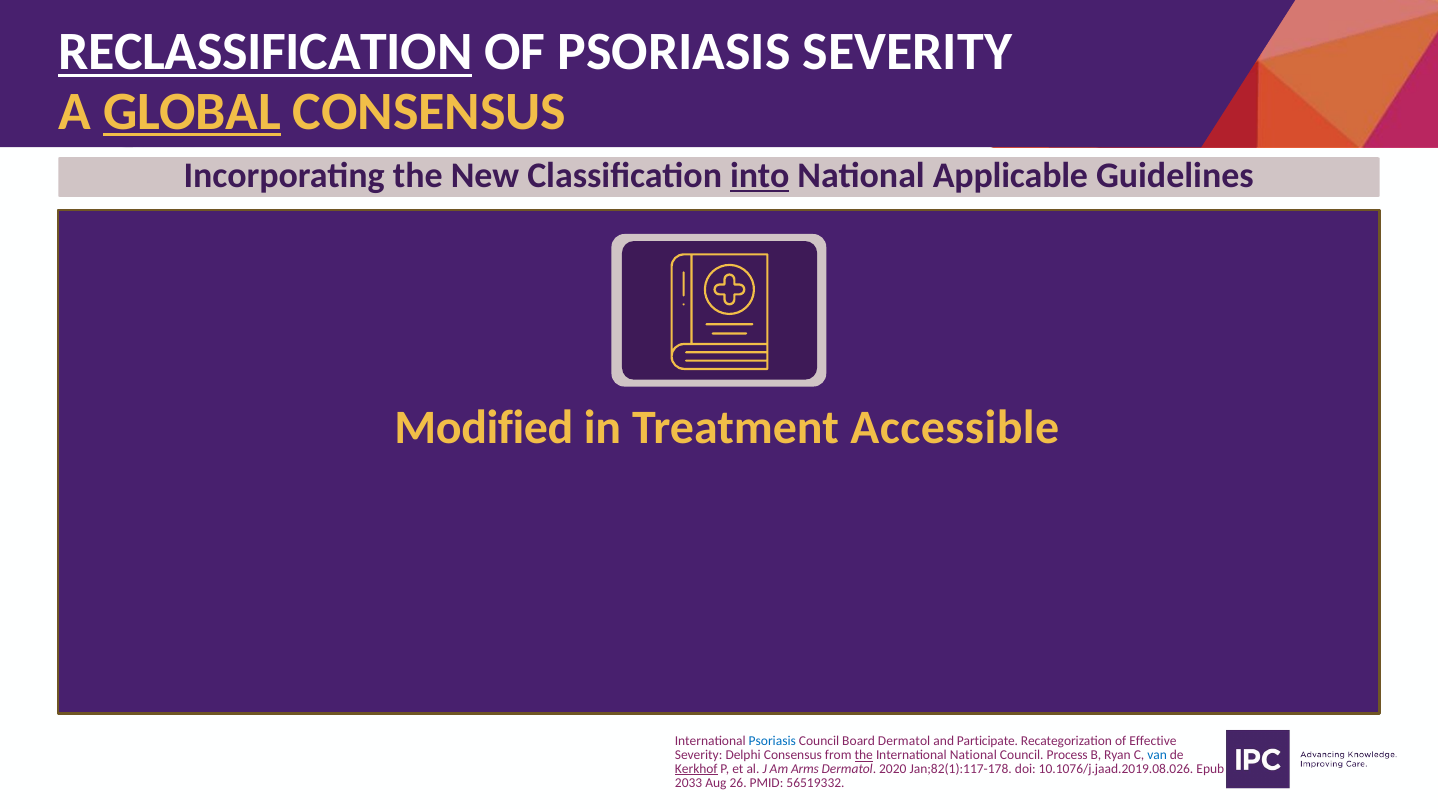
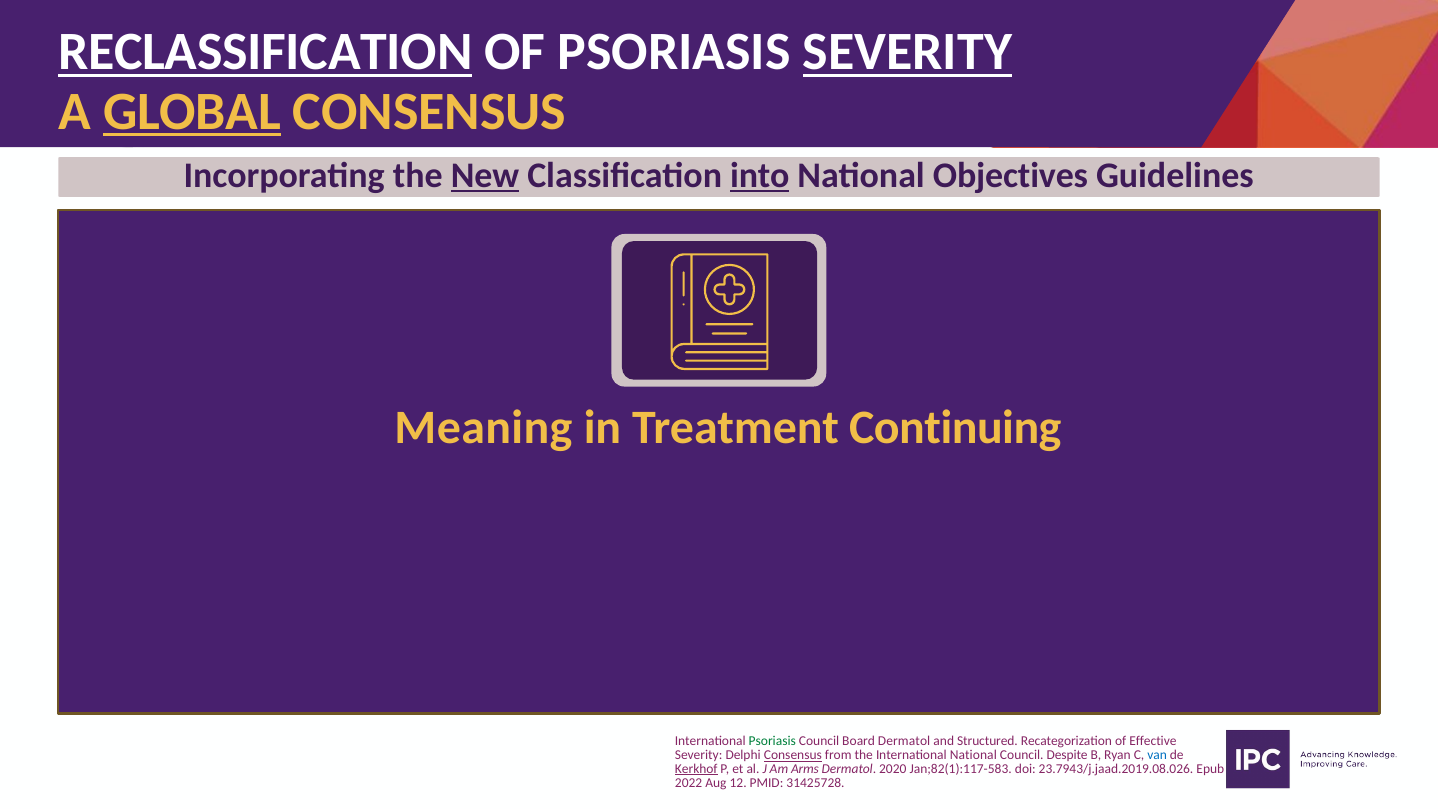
SEVERITY underline: none -> present (907, 52)
New underline: none -> present (485, 175)
Applicable: Applicable -> Objectives (1010, 175)
Modified: Modified -> Meaning (483, 428)
Accessible: Accessible -> Continuing (955, 428)
Psoriasis colour: blue -> green (772, 741)
Participate: Participate -> Structured (987, 741)
Consensus underline: none -> present (793, 755)
the underline: present -> none (864, 755)
Process: Process -> Despite (1067, 755)
Jan;82(1):117-178: Jan;82(1):117-178 -> Jan;82(1):117-583 (961, 769)
10.1076/j.jaad.2019.08.026: 10.1076/j.jaad.2019.08.026 -> 23.7943/j.jaad.2019.08.026 (1116, 769)
2033: 2033 -> 2022 (689, 783)
26: 26 -> 12 (738, 783)
56519332: 56519332 -> 31425728 (816, 783)
